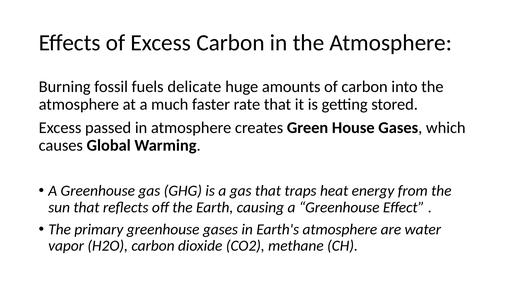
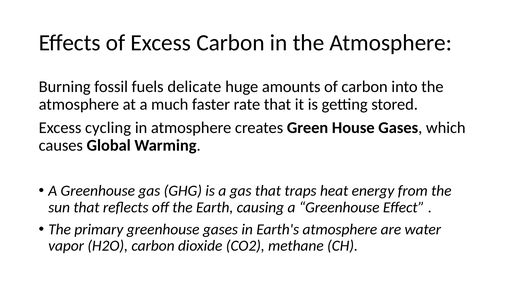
passed: passed -> cycling (108, 127)
